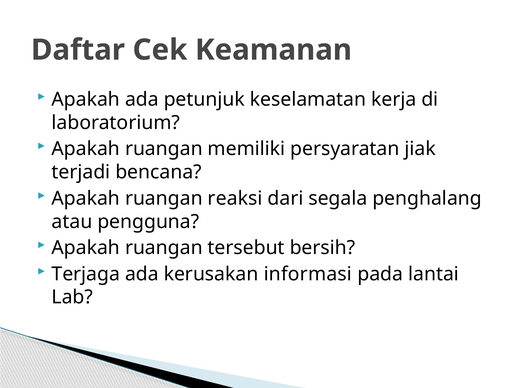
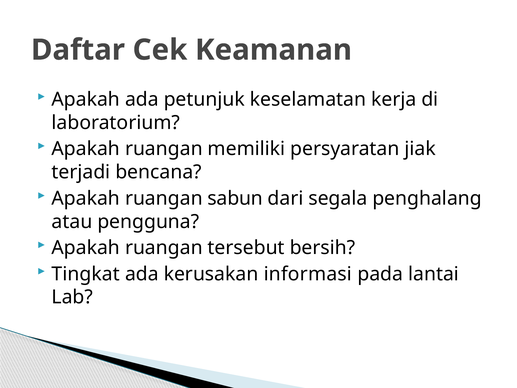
reaksi: reaksi -> sabun (235, 198)
Terjaga: Terjaga -> Tingkat (86, 274)
